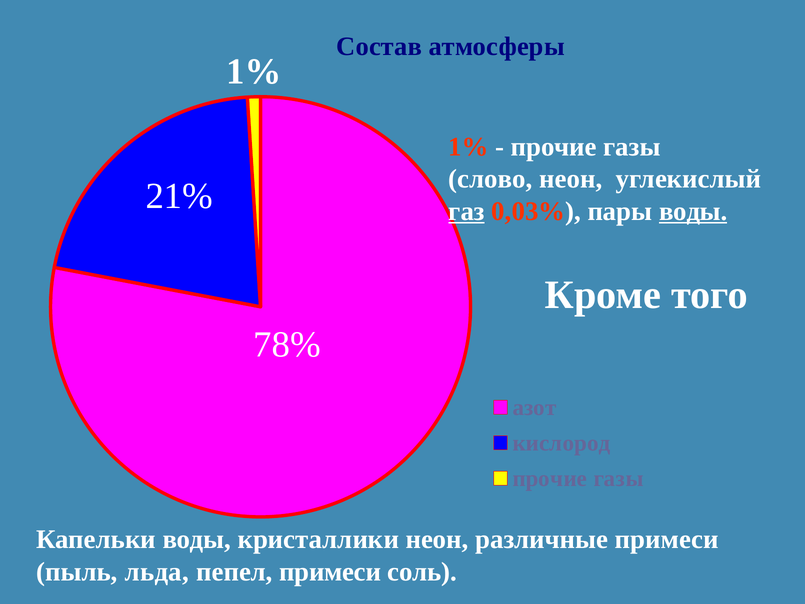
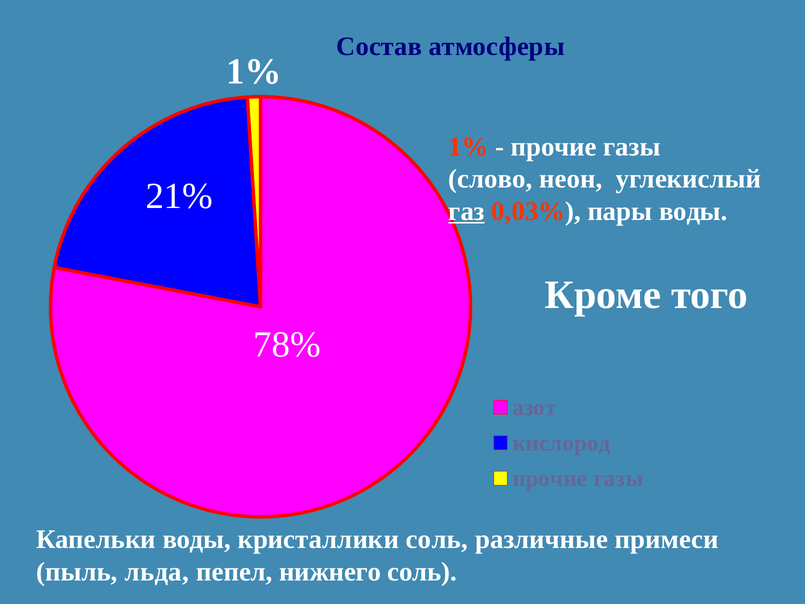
воды underline: present -> none (693, 211)
кристаллики неон: неон -> соль (437, 539)
пепел примеси: примеси -> нижнего (330, 572)
